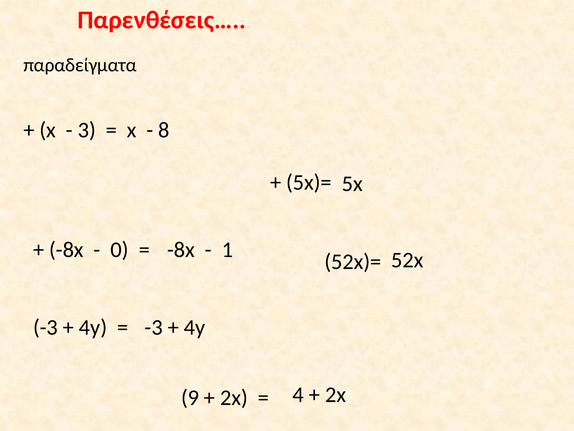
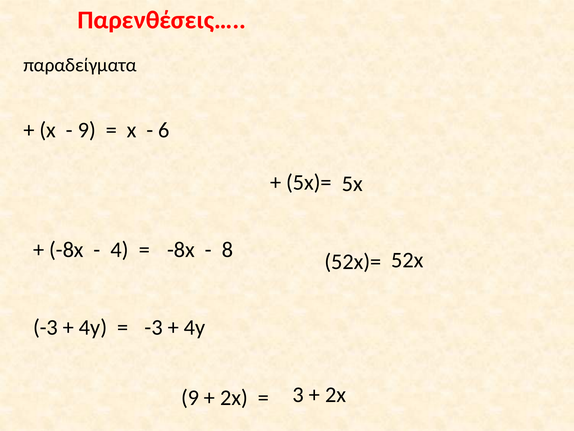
3: 3 -> 9 (87, 130)
8: 8 -> 6 (164, 130)
0: 0 -> 4 (120, 249)
1: 1 -> 8 (227, 249)
4: 4 -> 3 (298, 394)
